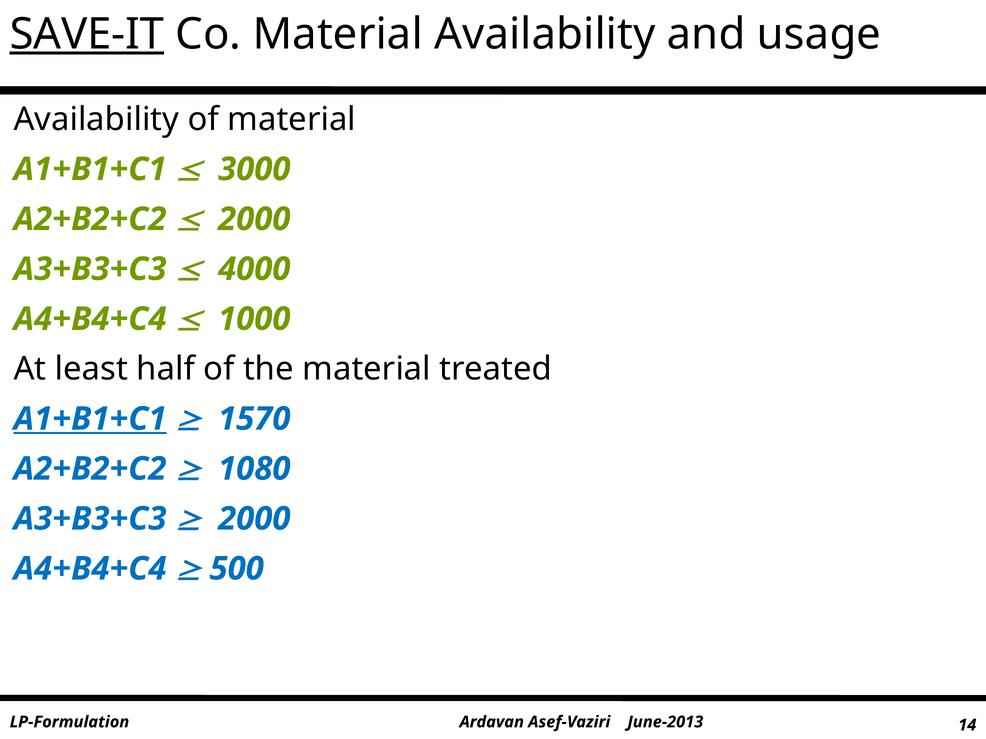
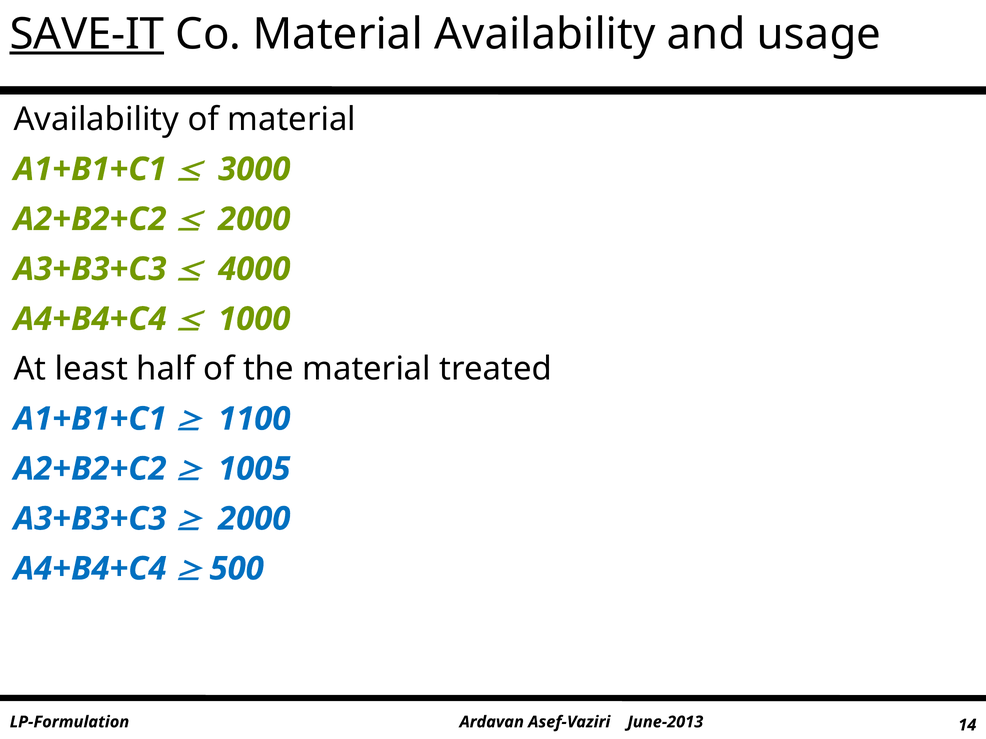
A1+B1+C1 underline: present -> none (90, 419)
1570: 1570 -> 1100 (254, 419)
1080: 1080 -> 1005 (254, 469)
